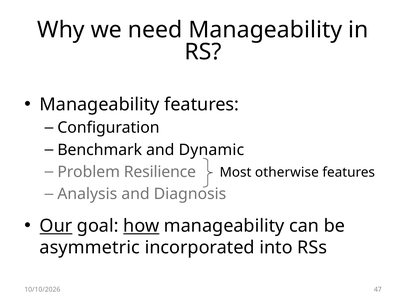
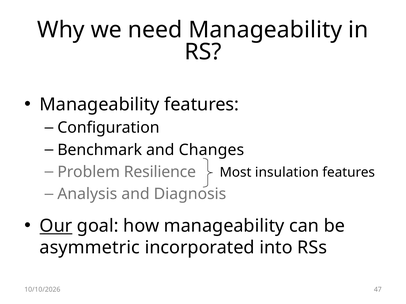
Dynamic: Dynamic -> Changes (211, 150)
otherwise: otherwise -> insulation (287, 173)
how underline: present -> none (141, 226)
